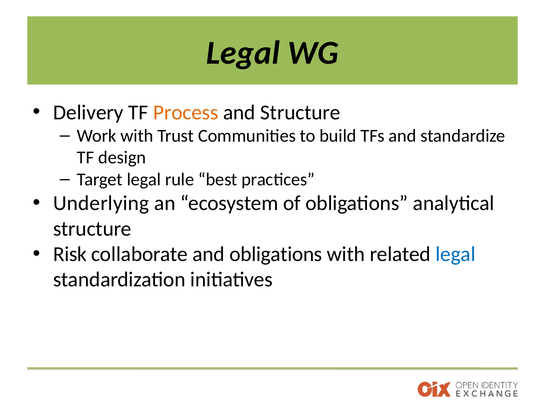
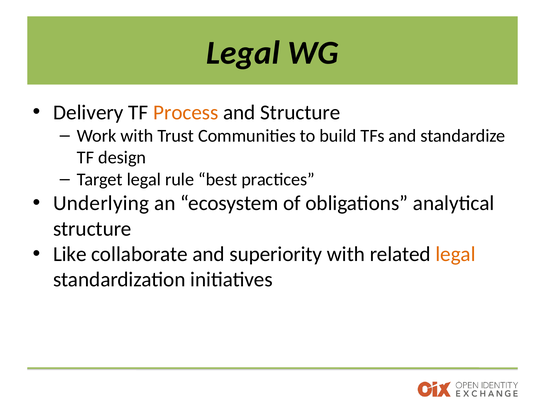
Risk: Risk -> Like (70, 254)
and obligations: obligations -> superiority (276, 254)
legal colour: blue -> orange (456, 254)
